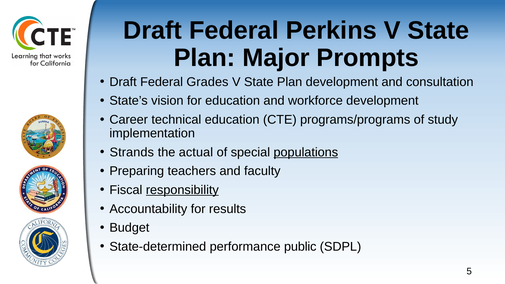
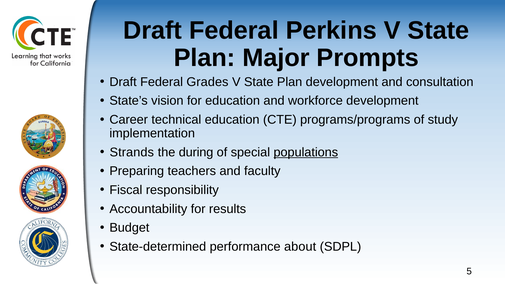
actual: actual -> during (196, 152)
responsibility underline: present -> none (182, 190)
public: public -> about (300, 247)
